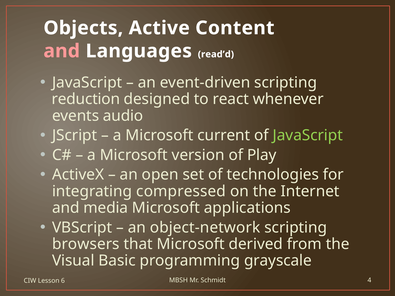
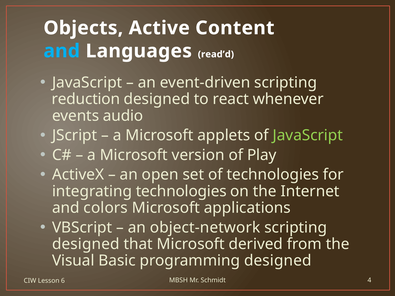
and colour: pink -> light blue (62, 51)
current: current -> applets (224, 135)
integrating compressed: compressed -> technologies (181, 191)
media: media -> colors (106, 208)
browsers: browsers -> designed (86, 244)
programming grayscale: grayscale -> designed (278, 261)
